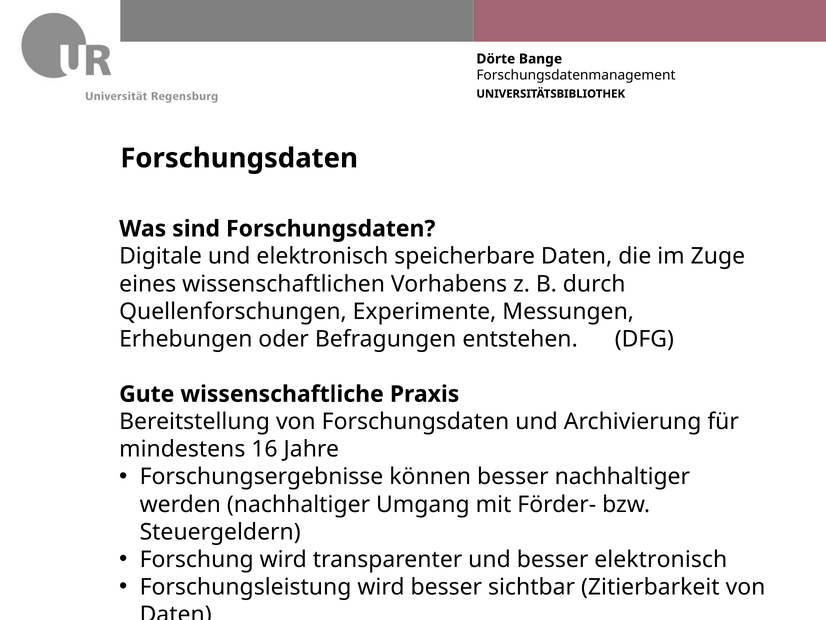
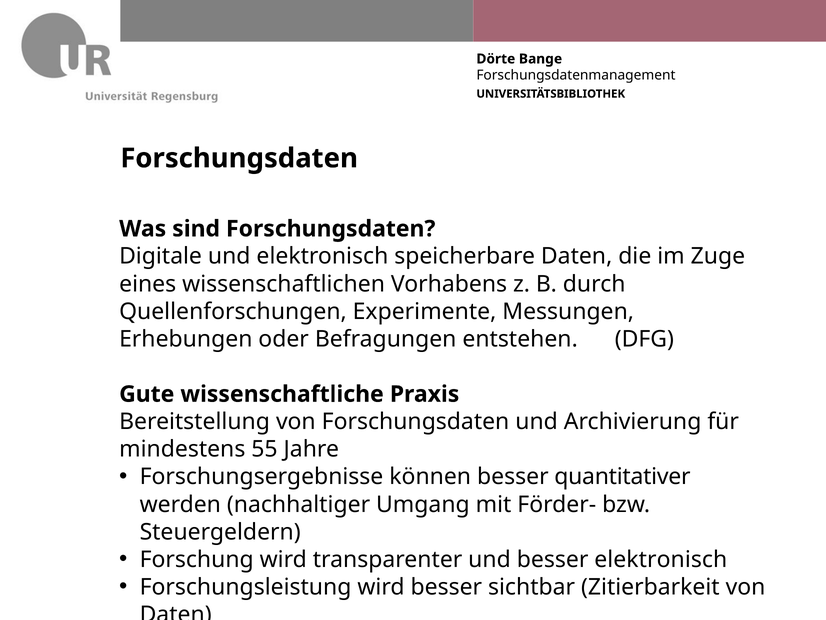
16: 16 -> 55 (264, 449)
besser nachhaltiger: nachhaltiger -> quantitativer (622, 477)
